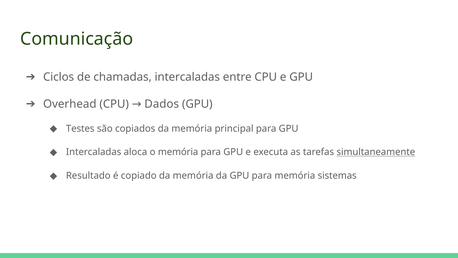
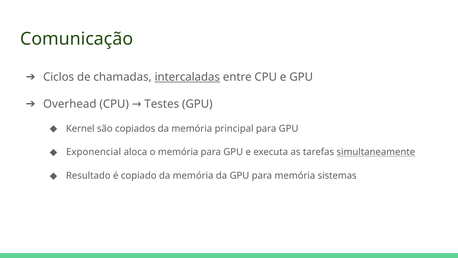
intercaladas underline: none -> present (187, 77)
Dados: Dados -> Testes (162, 104)
Testes: Testes -> Kernel (80, 128)
Intercaladas: Intercaladas -> Exponencial (94, 152)
